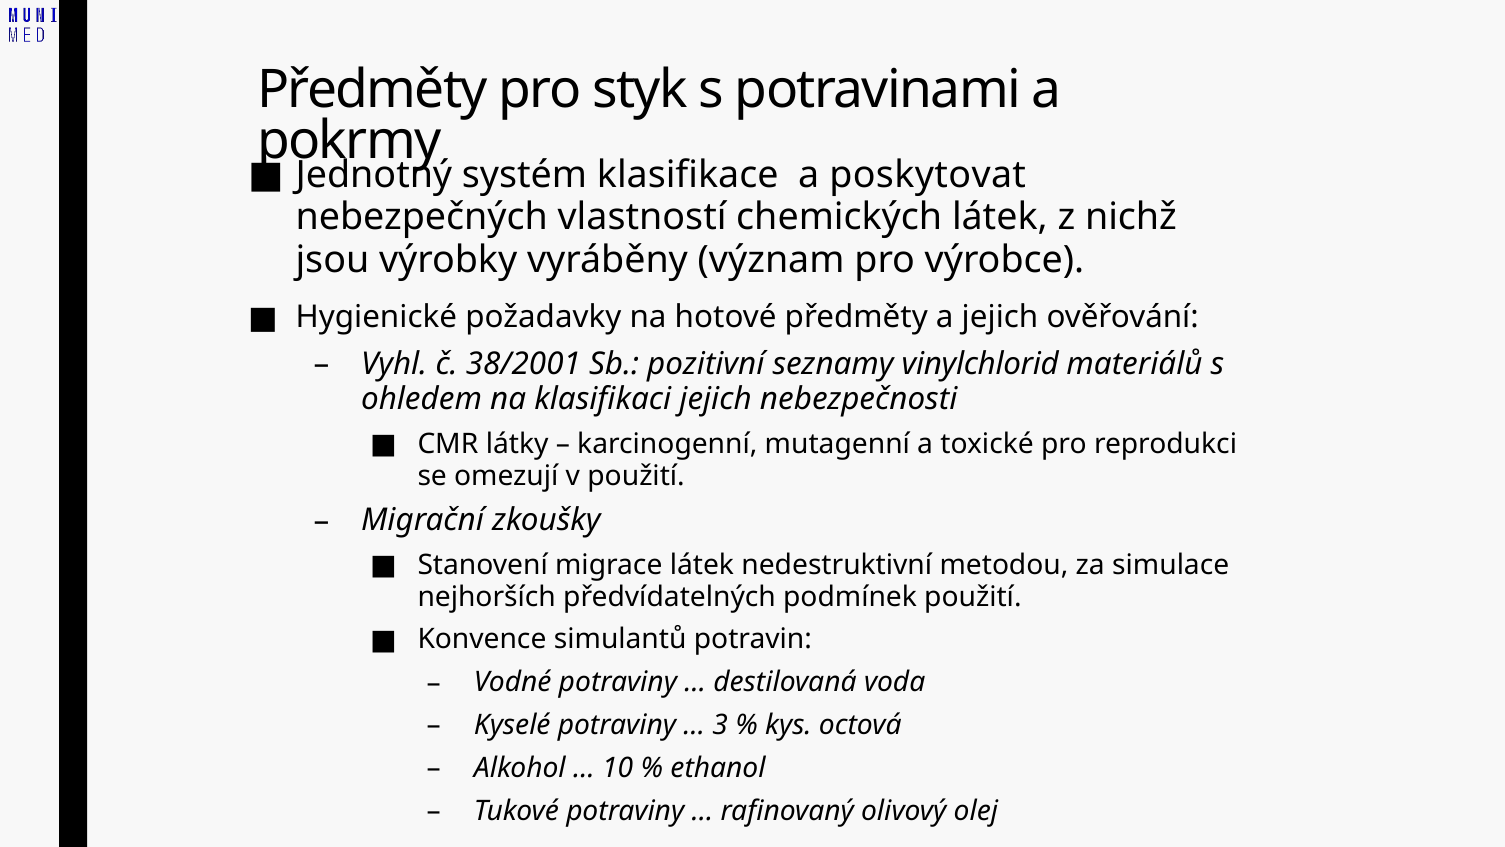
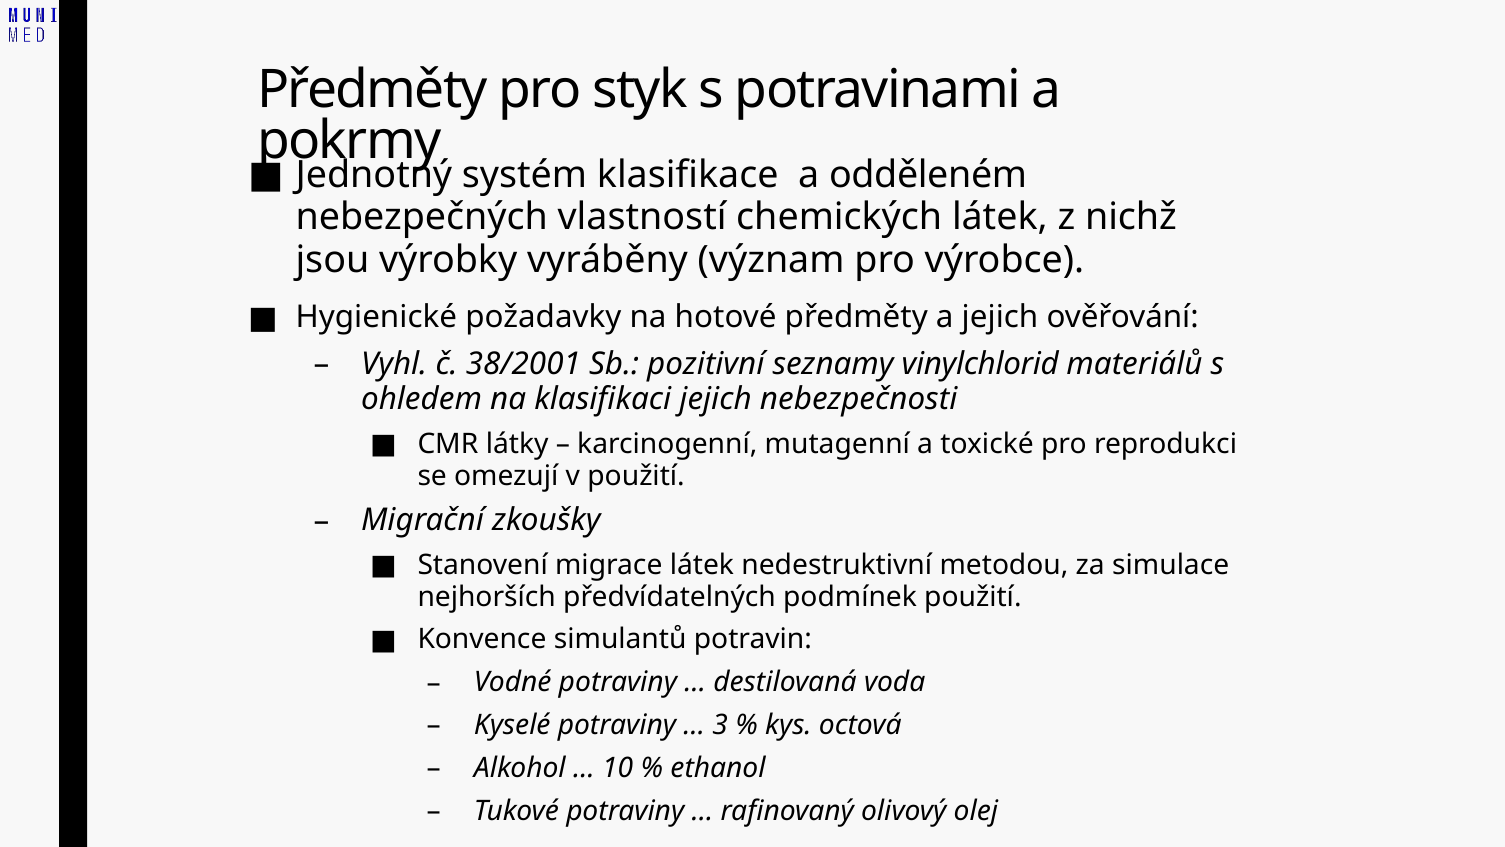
poskytovat: poskytovat -> odděleném (928, 175)
